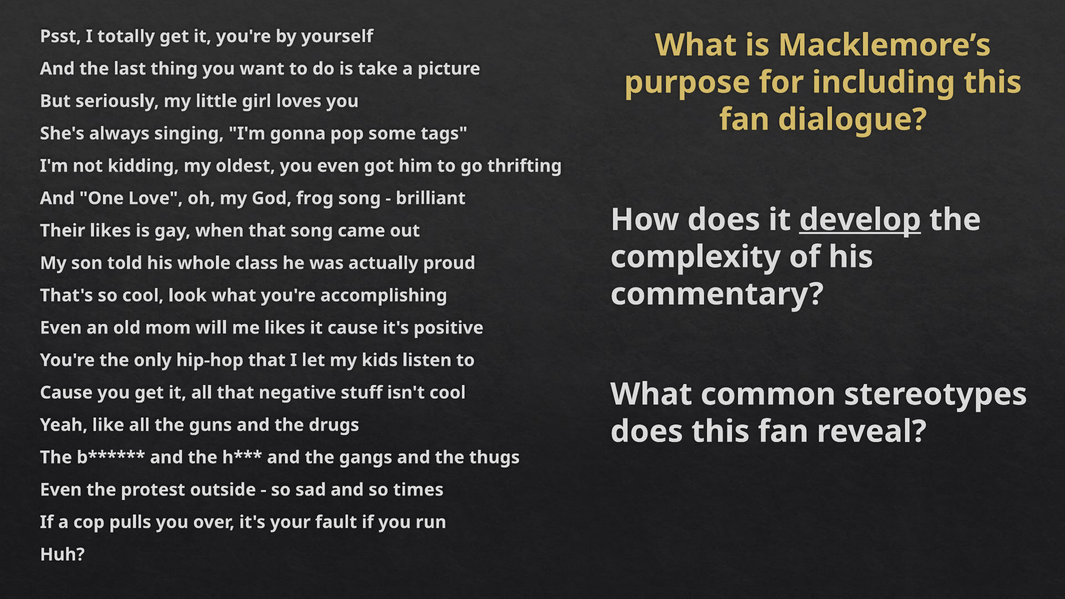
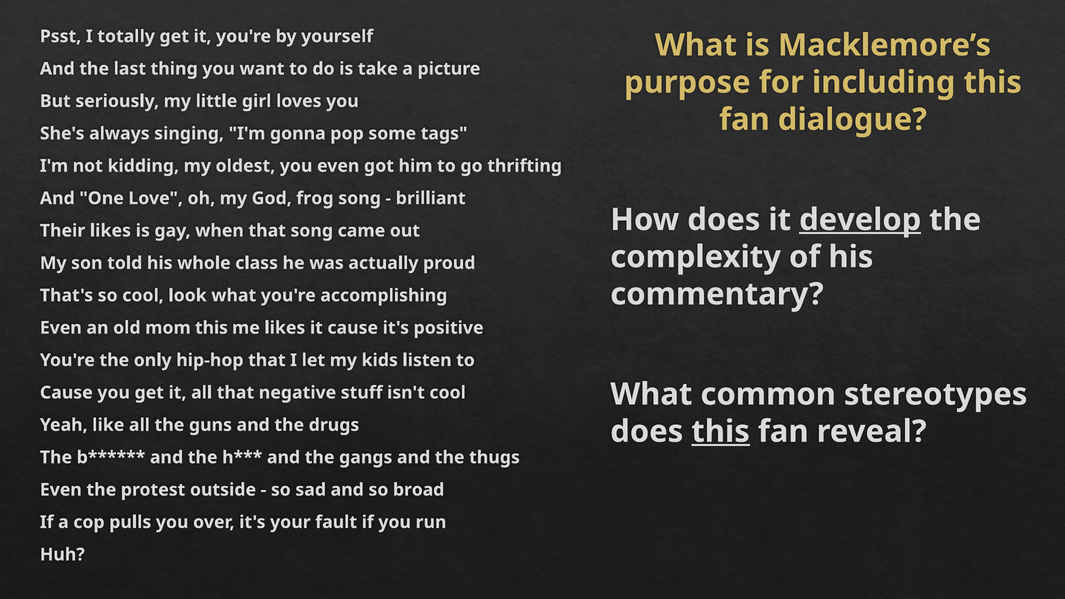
mom will: will -> this (211, 328)
this underline: none -> present (721, 432)
times: times -> broad (419, 490)
